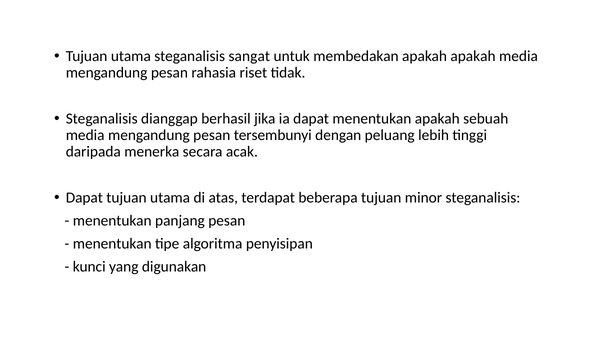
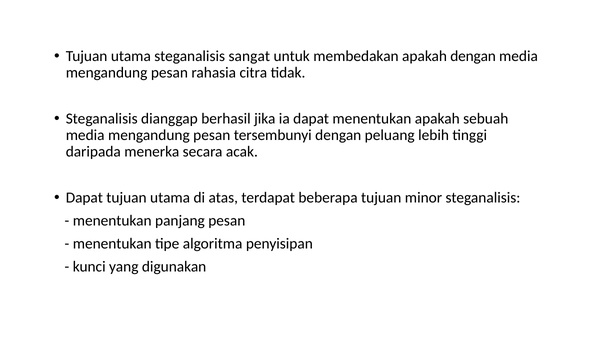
apakah apakah: apakah -> dengan (473, 56)
riset: riset -> citra (253, 73)
